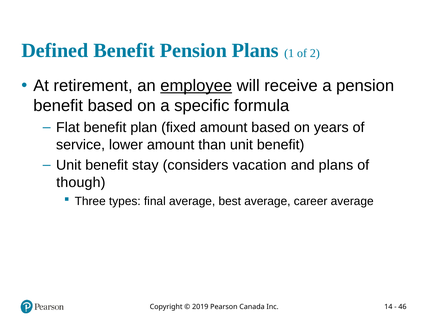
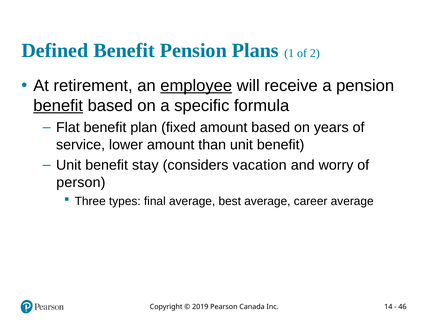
benefit underline: none -> present (58, 106)
and plans: plans -> worry (336, 165)
though: though -> person (81, 183)
